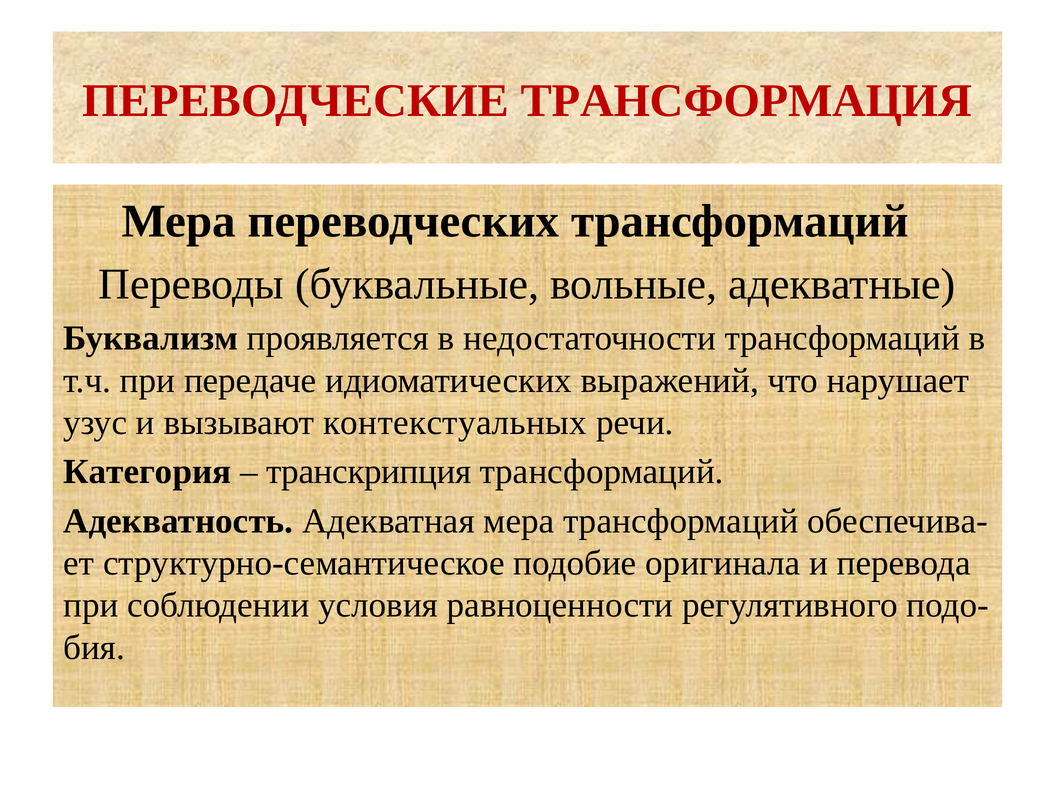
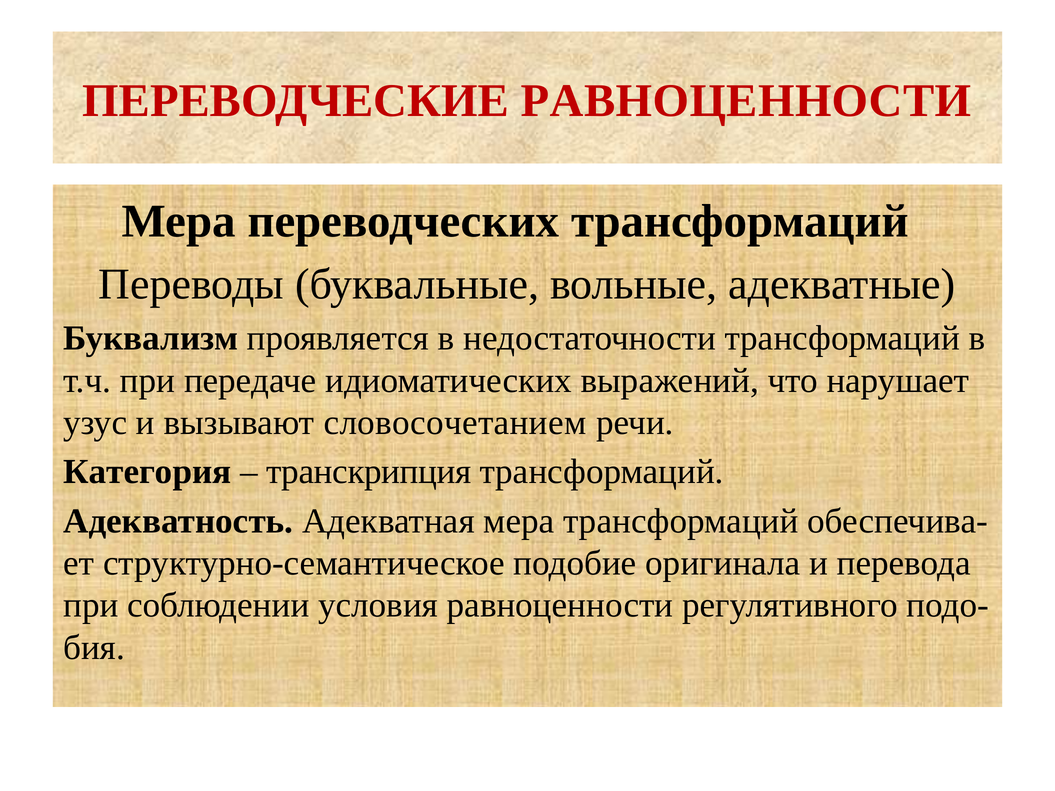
ПЕРЕВОДЧЕСКИЕ ТРАНСФОРМАЦИЯ: ТРАНСФОРМАЦИЯ -> РАВНОЦЕННОСТИ (746, 101)
контекстуальных: контекстуальных -> словосочетанием (455, 423)
